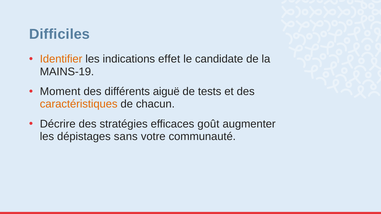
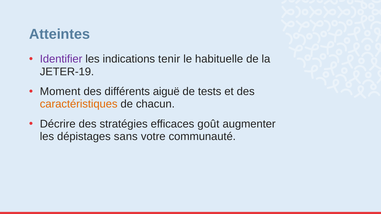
Difficiles: Difficiles -> Atteintes (60, 34)
Identifier colour: orange -> purple (61, 59)
effet: effet -> tenir (169, 59)
candidate: candidate -> habituelle (219, 59)
MAINS-19: MAINS-19 -> JETER-19 (67, 72)
